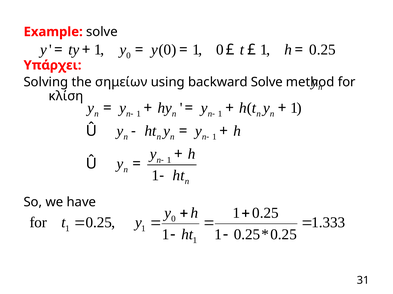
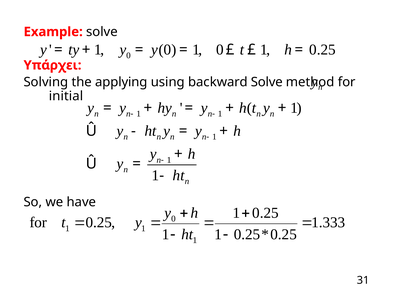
σημείων: σημείων -> applying (121, 82)
κλίση: κλίση -> initial (66, 96)
